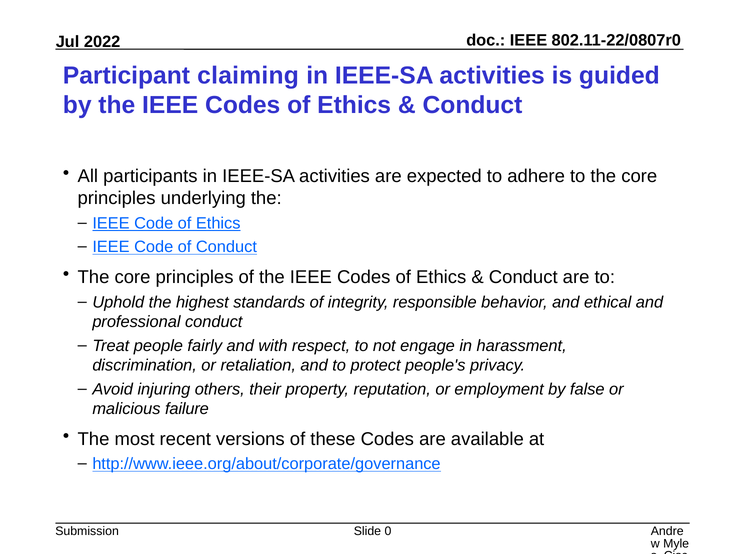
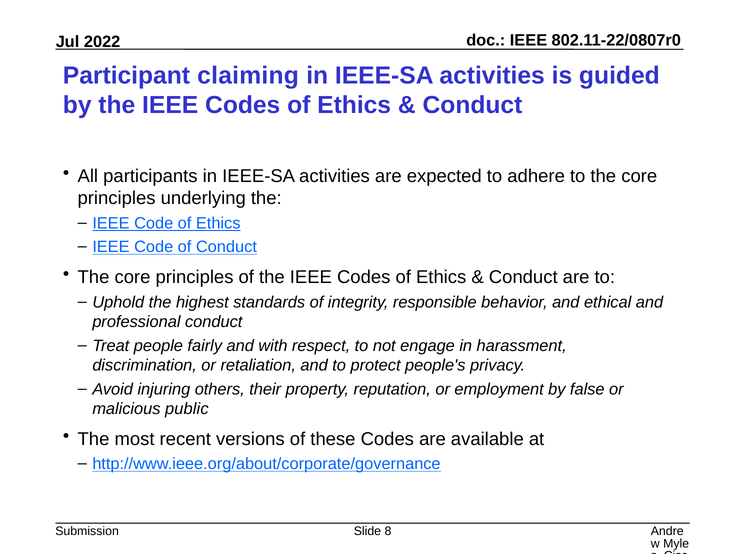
failure: failure -> public (187, 409)
0: 0 -> 8 (388, 532)
